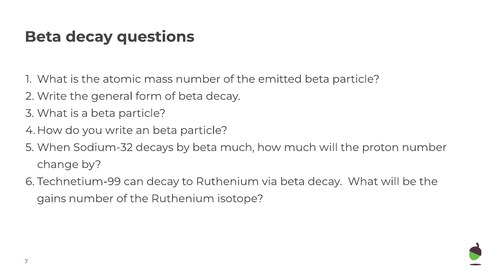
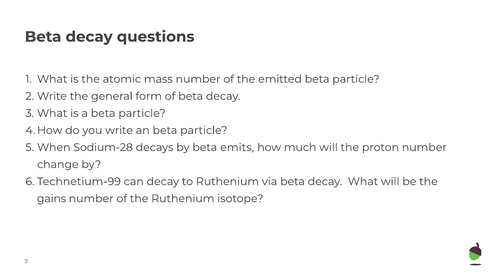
Sodium-32: Sodium-32 -> Sodium-28 (103, 148)
beta much: much -> emits (237, 148)
